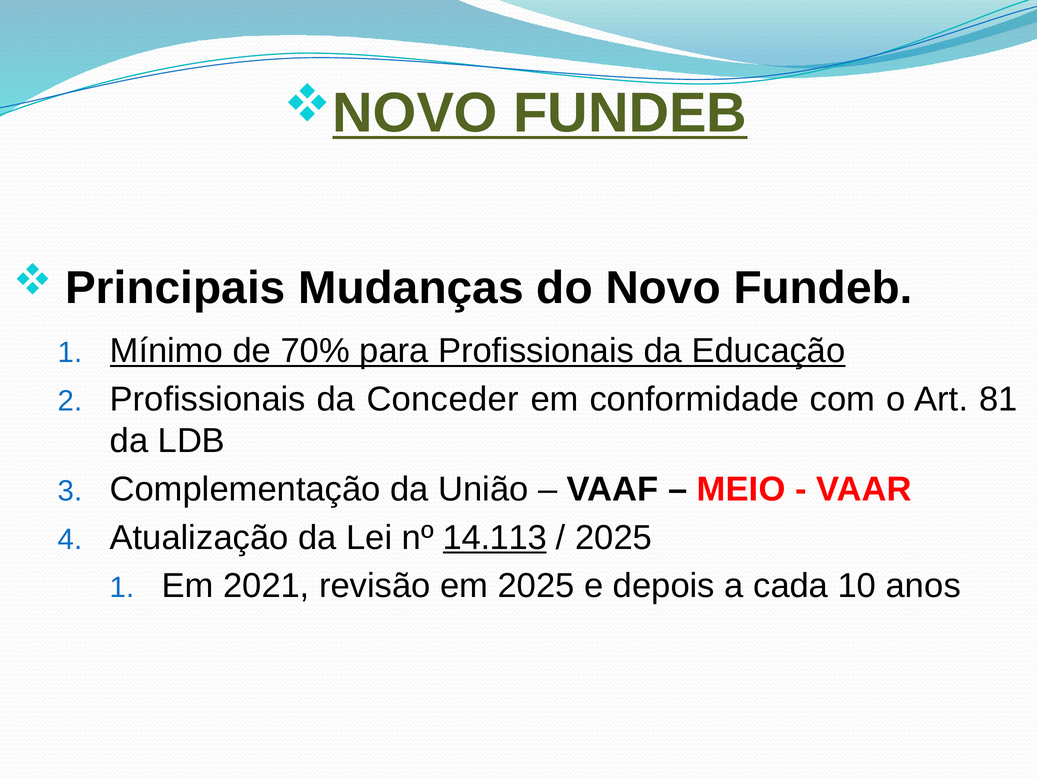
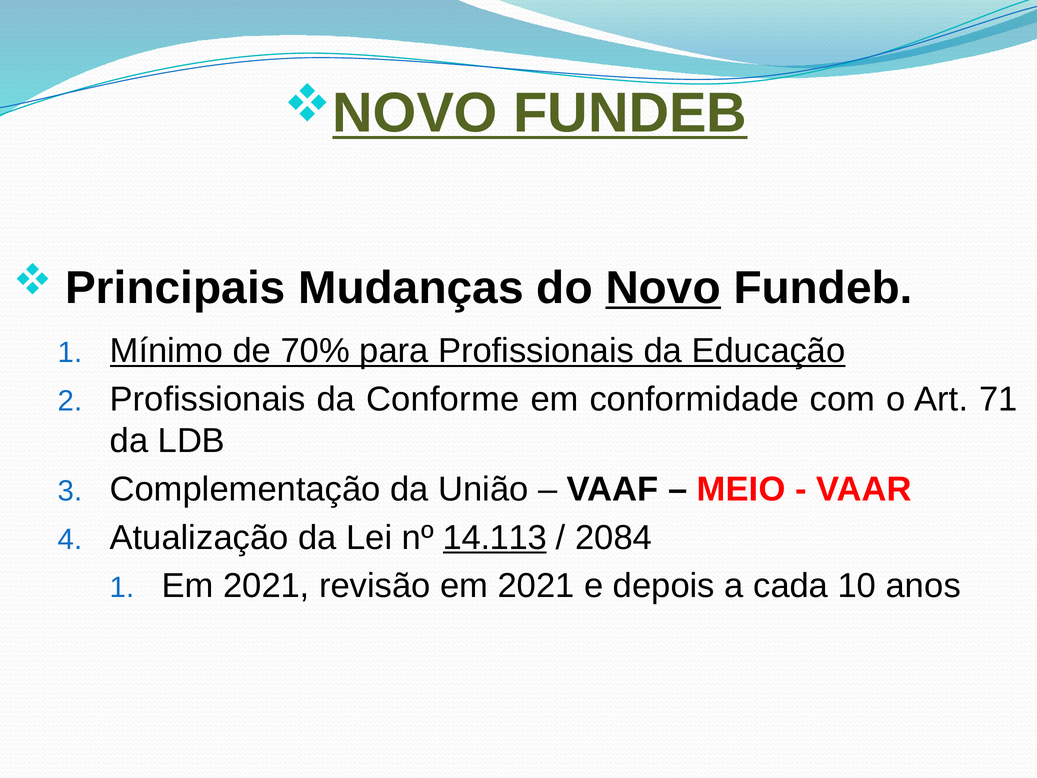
Novo underline: none -> present (663, 288)
Conceder: Conceder -> Conforme (443, 399)
81: 81 -> 71 (998, 399)
2025: 2025 -> 2084 (614, 538)
revisão em 2025: 2025 -> 2021 (536, 586)
